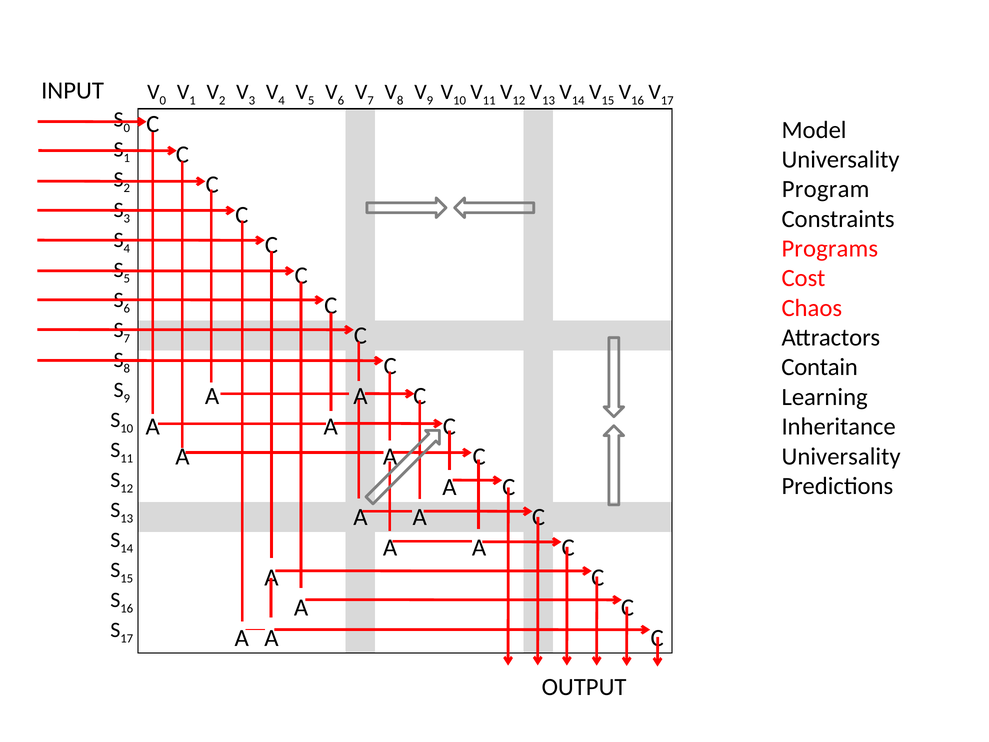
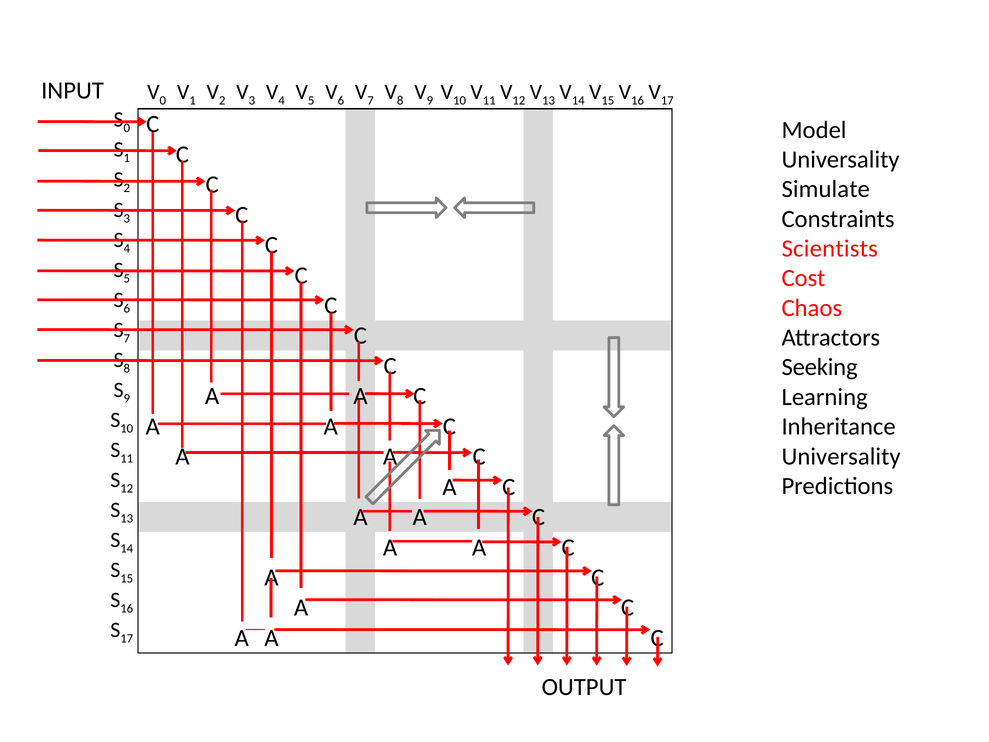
Program: Program -> Simulate (826, 189)
Programs: Programs -> Scientists (830, 249)
Contain: Contain -> Seeking (820, 367)
